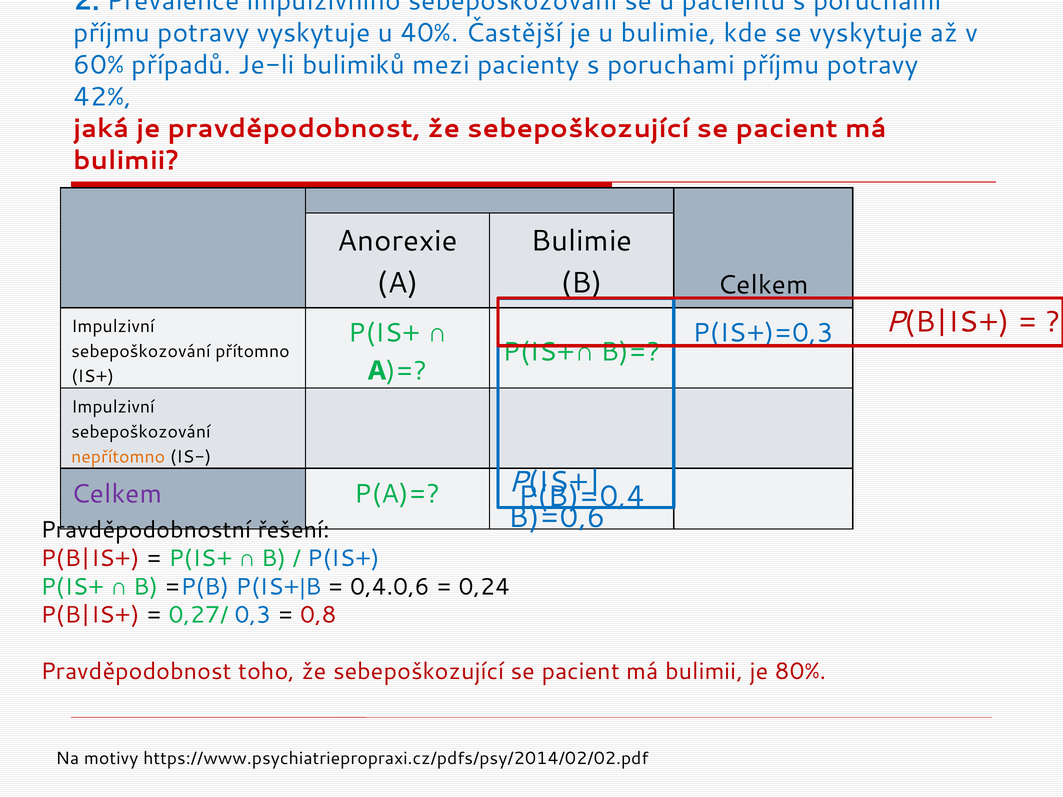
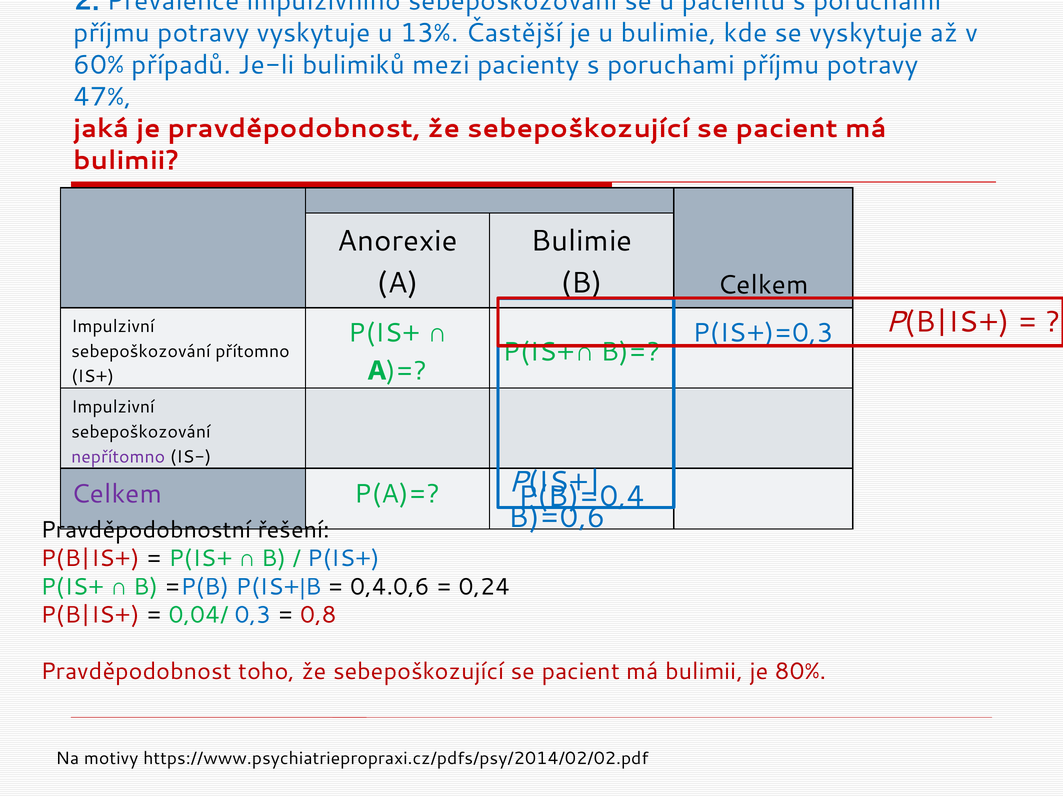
40%: 40% -> 13% (429, 33)
42%: 42% -> 47% (102, 97)
nepřítomno colour: orange -> purple (118, 457)
0,27/: 0,27/ -> 0,04/ (199, 615)
